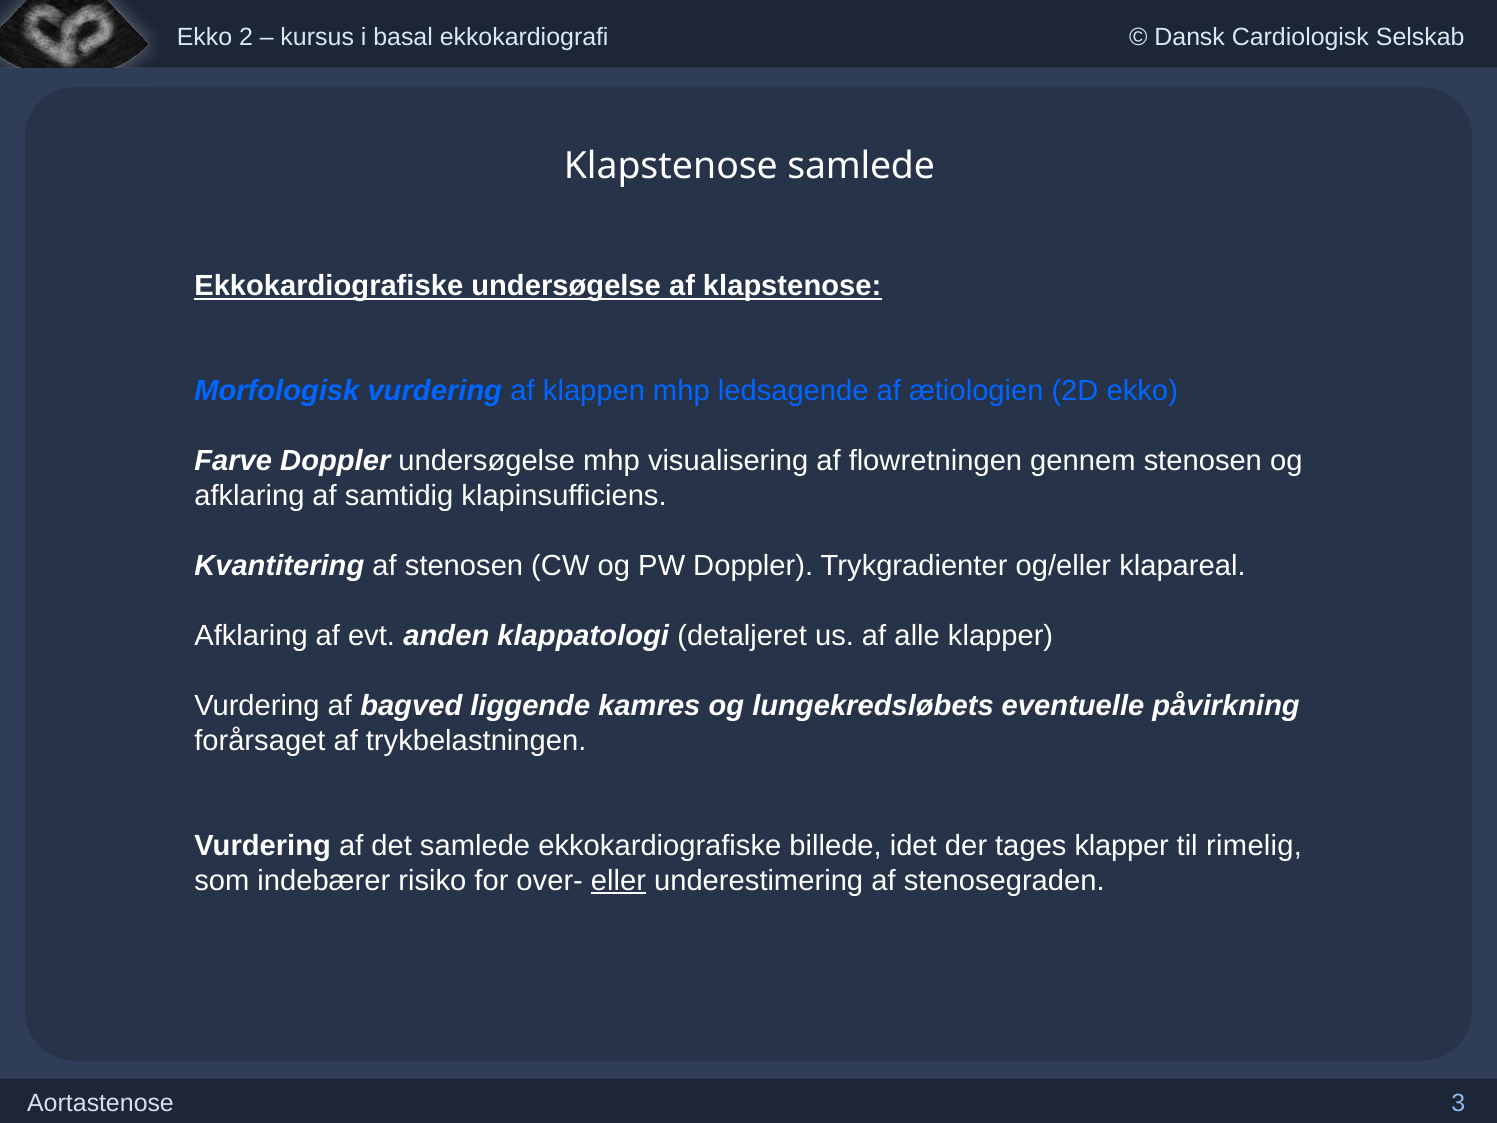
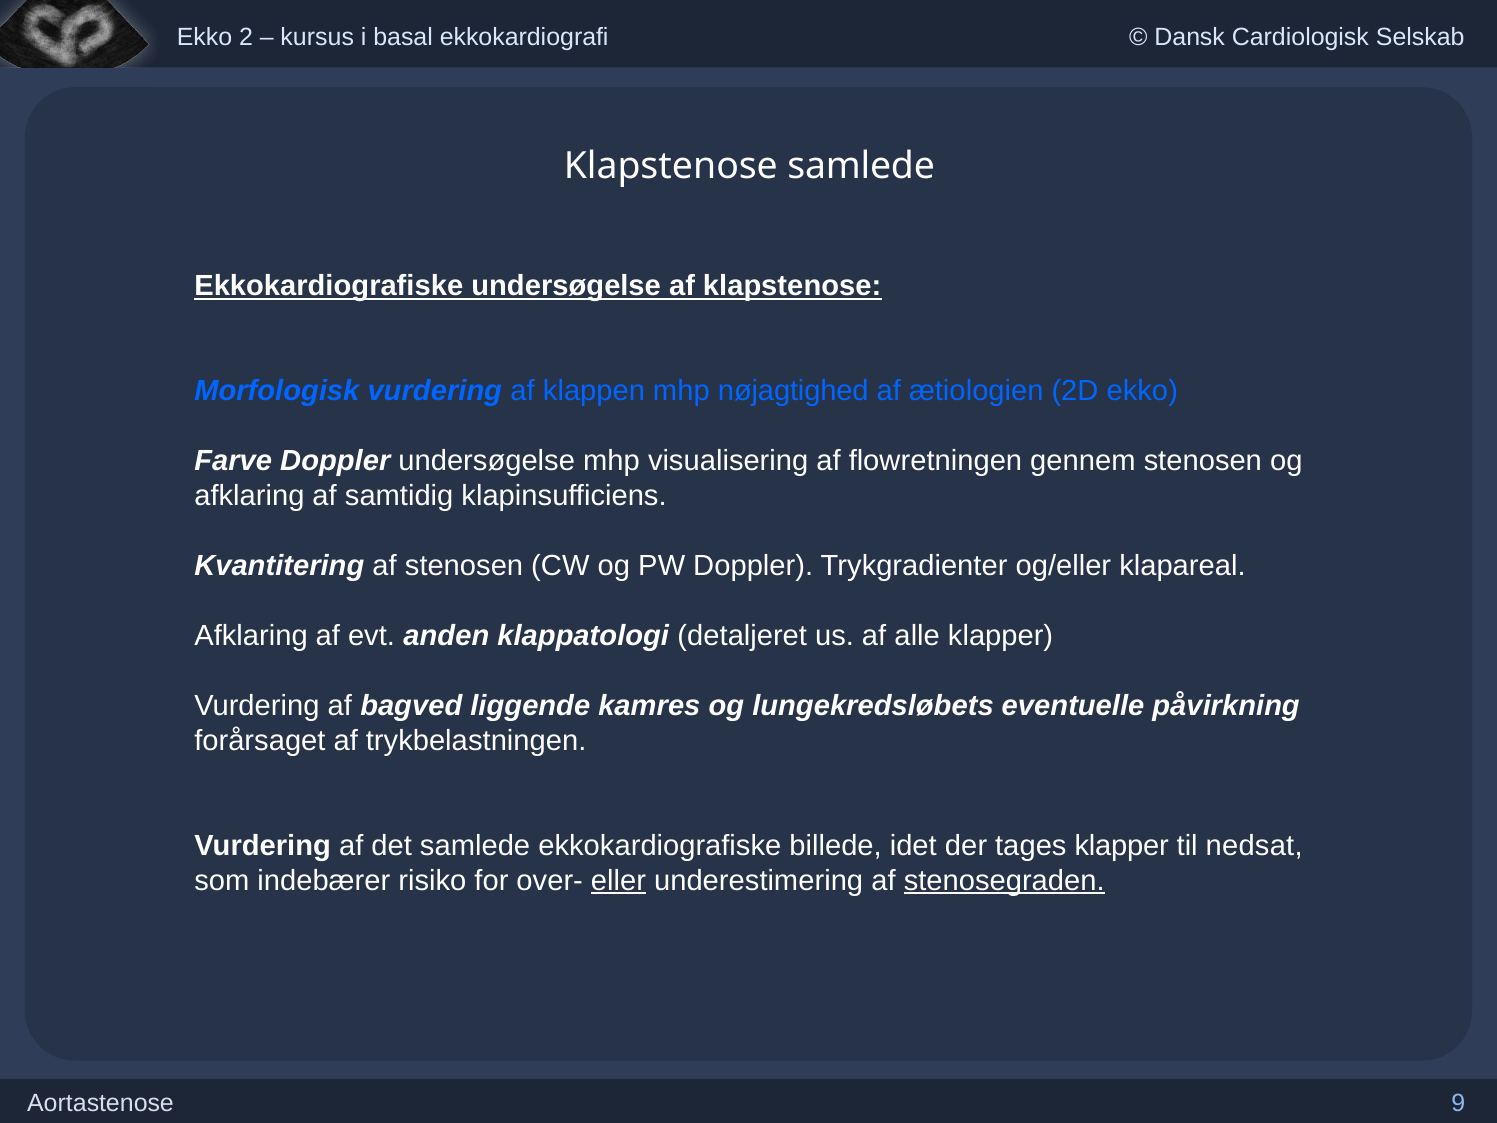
ledsagende: ledsagende -> nøjagtighed (793, 391)
rimelig: rimelig -> nedsat (1254, 845)
stenosegraden underline: none -> present (1004, 880)
3: 3 -> 9 (1458, 1103)
